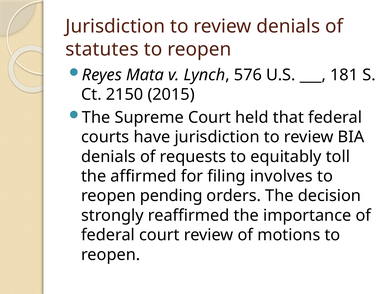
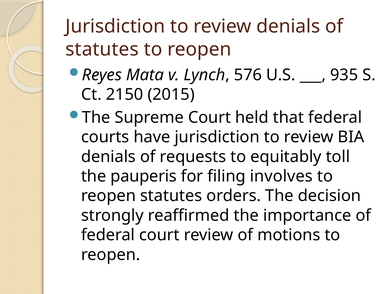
181: 181 -> 935 (344, 75)
affirmed: affirmed -> pauperis (144, 176)
reopen pending: pending -> statutes (171, 196)
